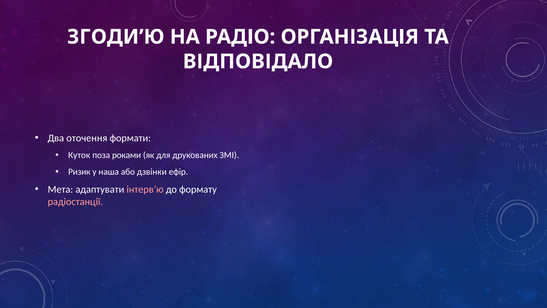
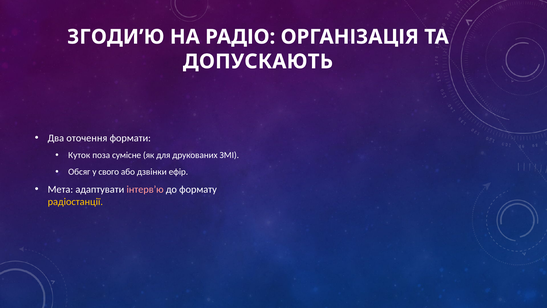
ВІДПОВІДАЛО: ВІДПОВІДАЛО -> ДОПУСКАЮТЬ (258, 61)
роками: роками -> сумісне (127, 155)
Ризик: Ризик -> Обсяг (79, 172)
наша: наша -> свого (109, 172)
радіостанції colour: pink -> yellow (75, 201)
